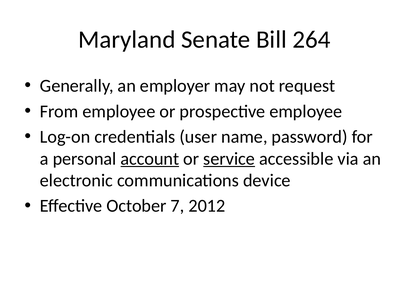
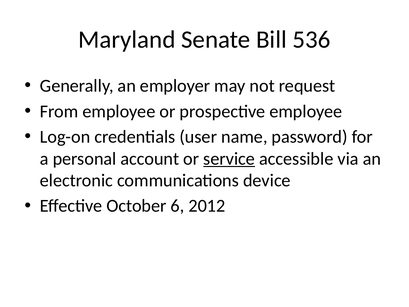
264: 264 -> 536 (311, 40)
account underline: present -> none (150, 159)
7: 7 -> 6 (178, 206)
